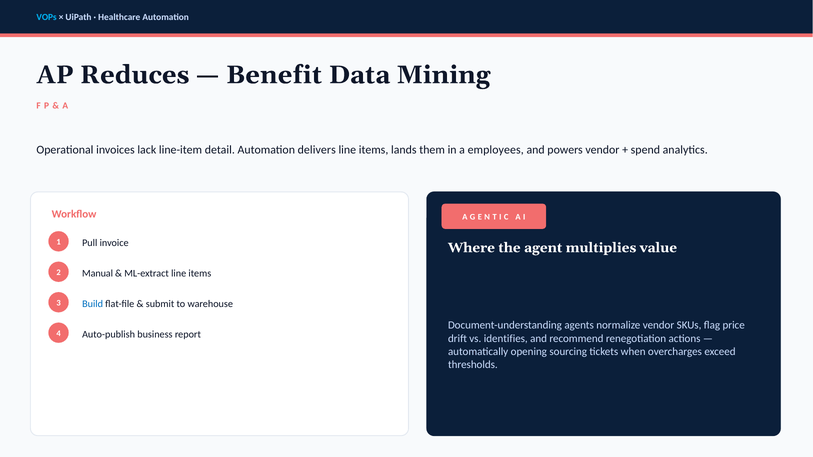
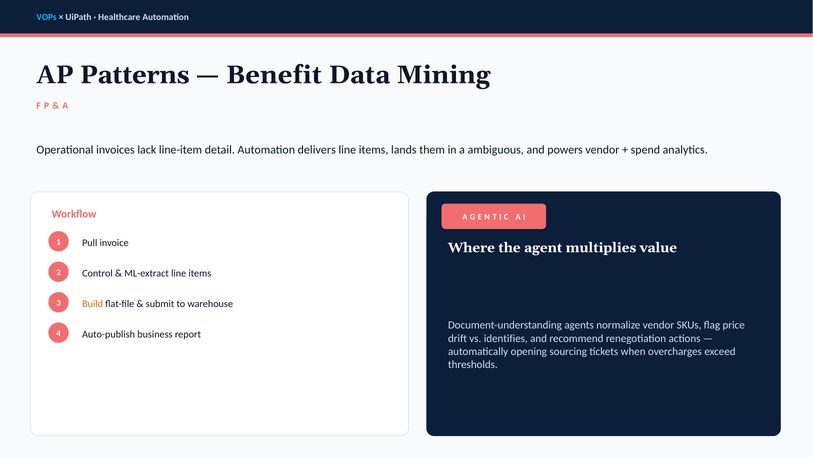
Reduces: Reduces -> Patterns (135, 75)
employees: employees -> ambiguous (496, 150)
Manual: Manual -> Control (97, 274)
Build colour: blue -> orange (93, 304)
